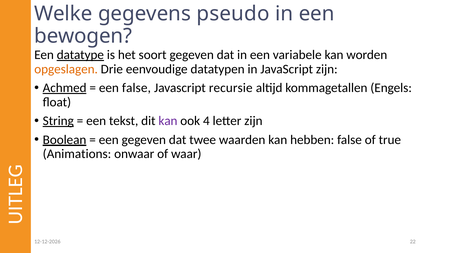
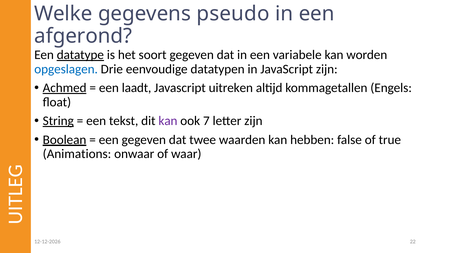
bewogen: bewogen -> afgerond (83, 36)
opgeslagen colour: orange -> blue (66, 69)
een false: false -> laadt (137, 88)
recursie: recursie -> uitreken (231, 88)
4: 4 -> 7 (206, 121)
